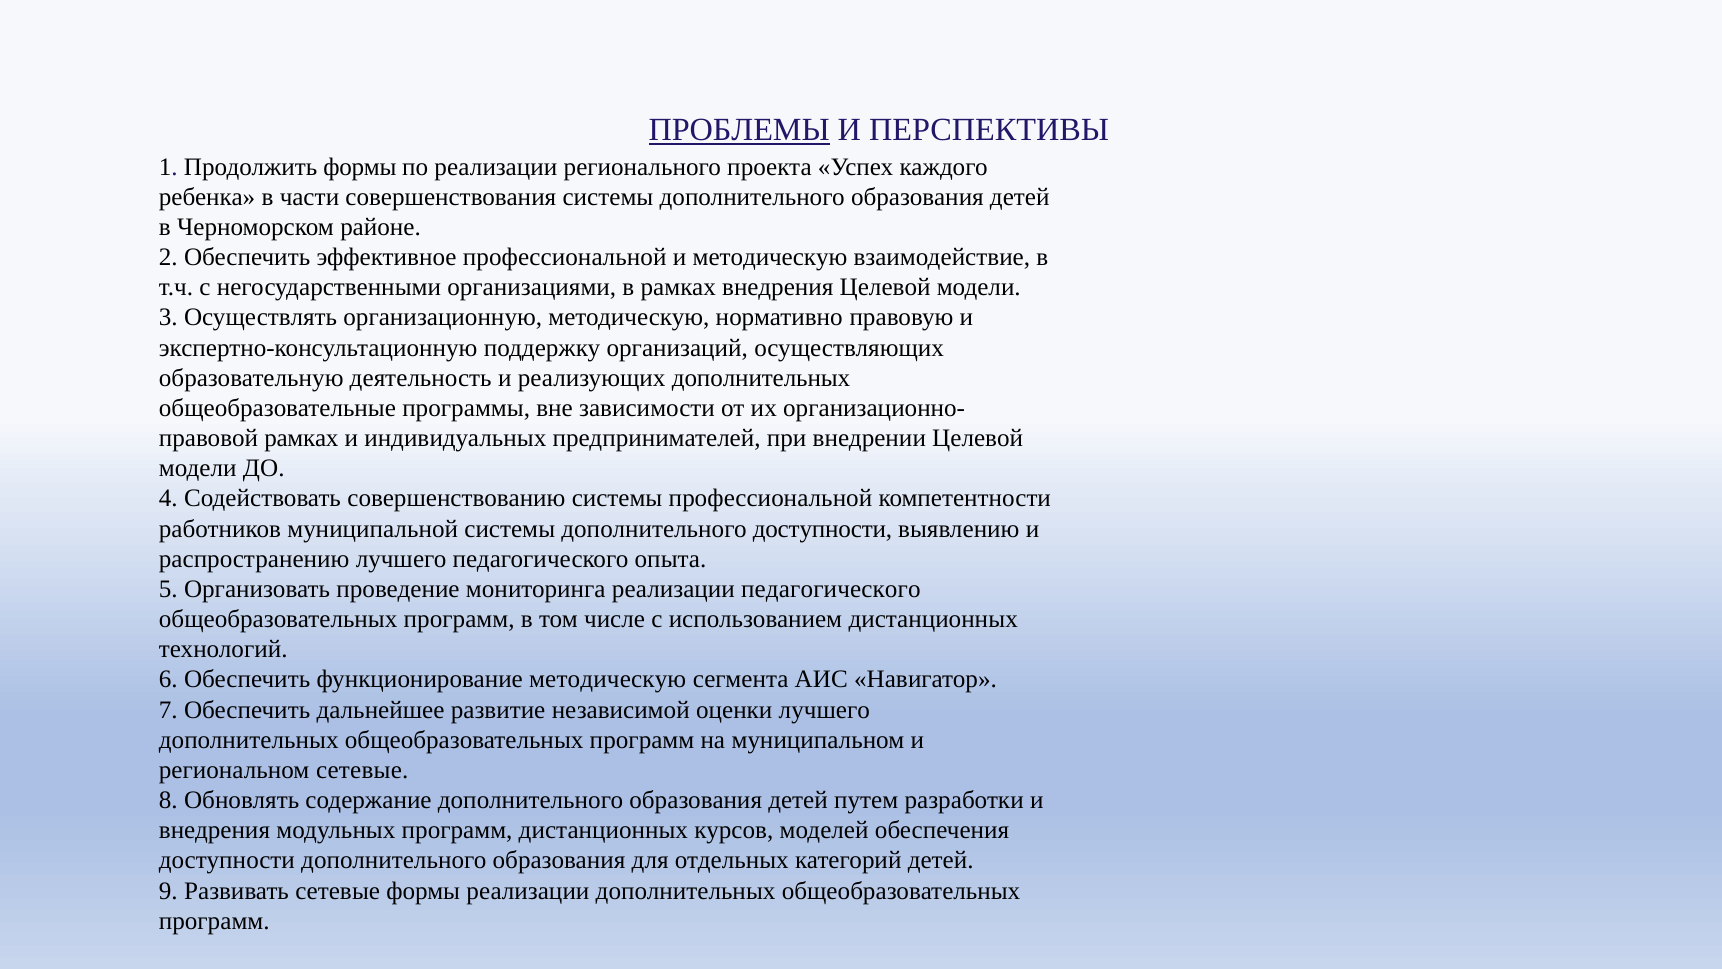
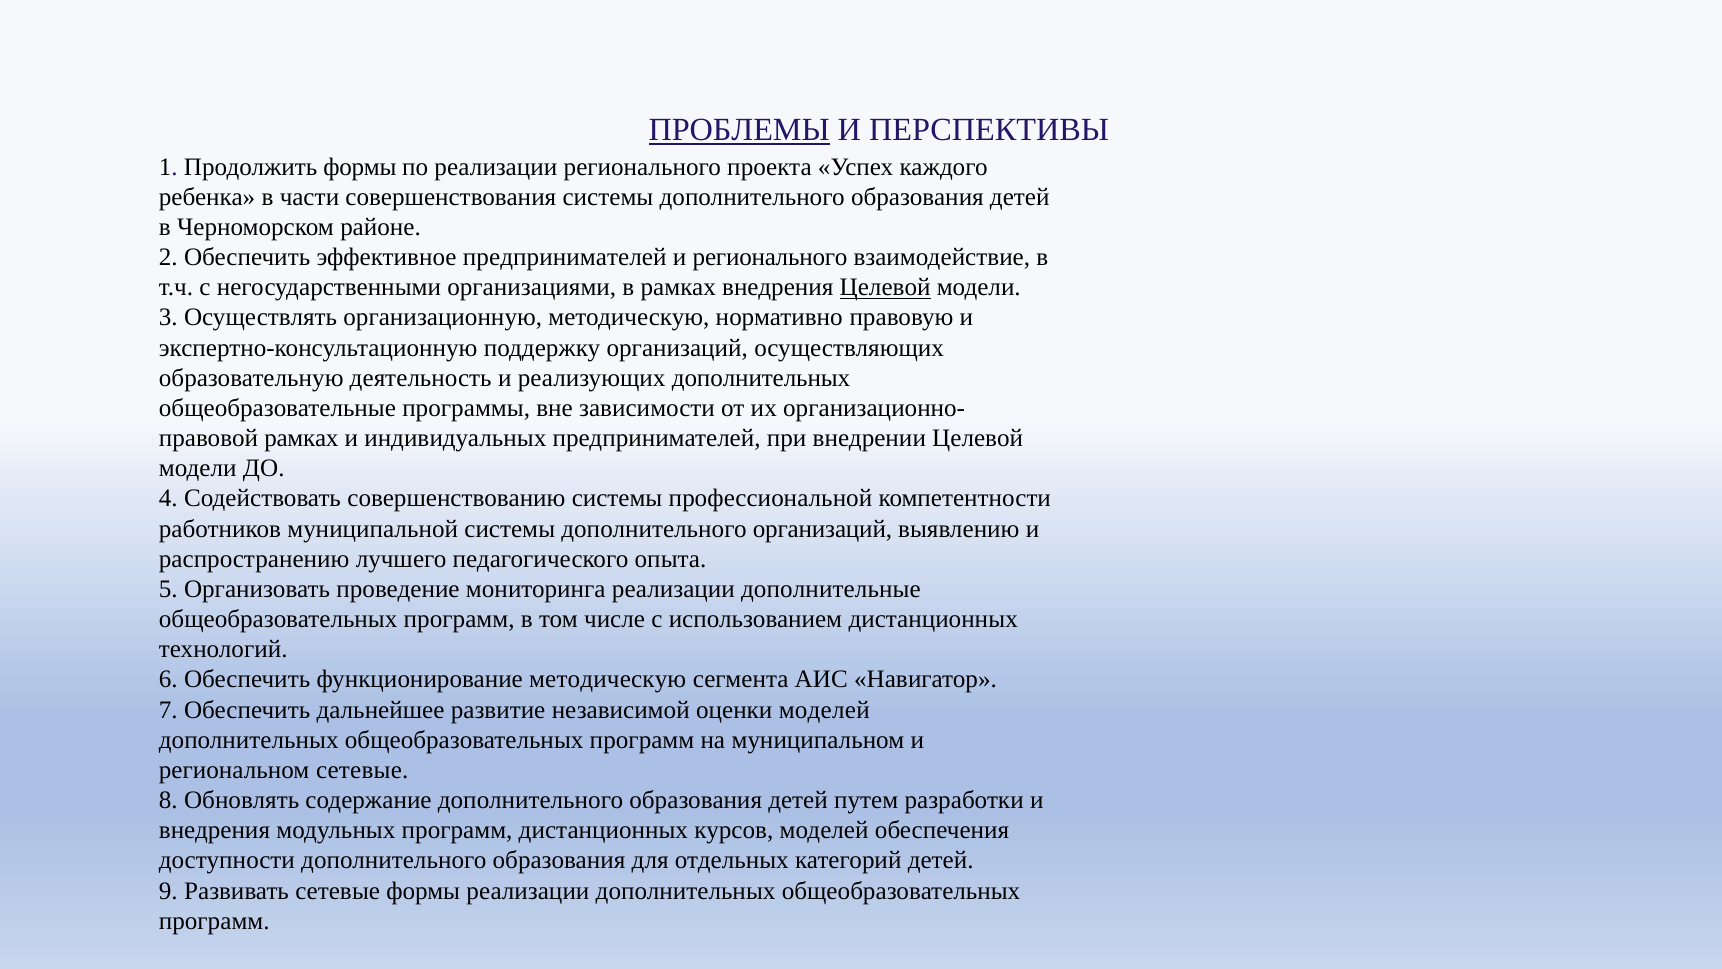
эффективное профессиональной: профессиональной -> предпринимателей (565, 257)
и методическую: методическую -> регионального (770, 257)
Целевой underline: none -> present (885, 287)
дополнительного доступности: доступности -> организаций (822, 529)
реализации педагогического: педагогического -> дополнительные (831, 589)
оценки лучшего: лучшего -> моделей (824, 710)
